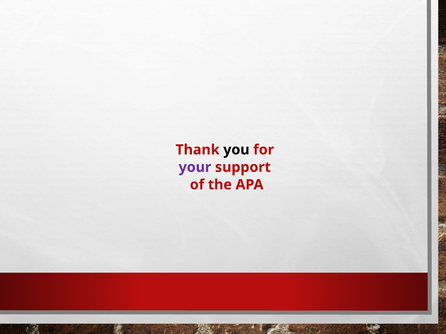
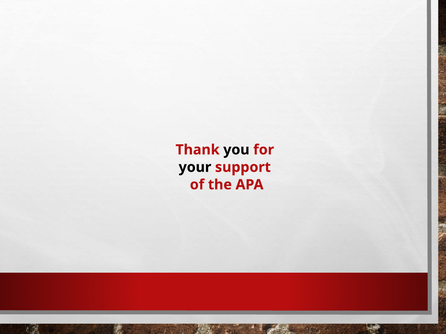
your colour: purple -> black (195, 167)
